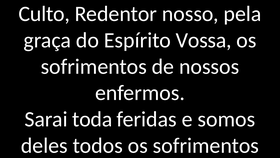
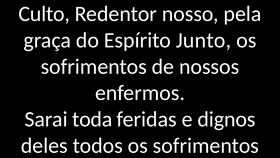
Vossa: Vossa -> Junto (203, 40)
somos: somos -> dignos (226, 119)
